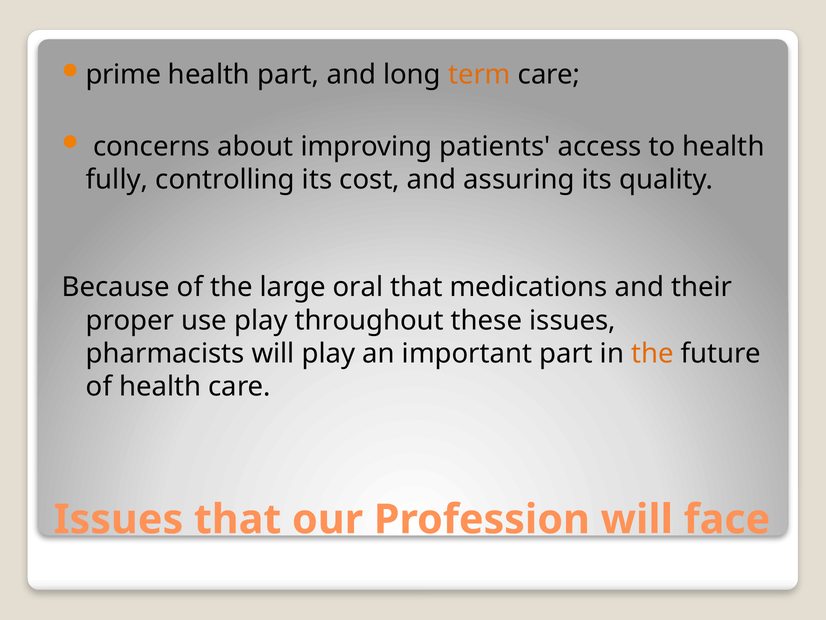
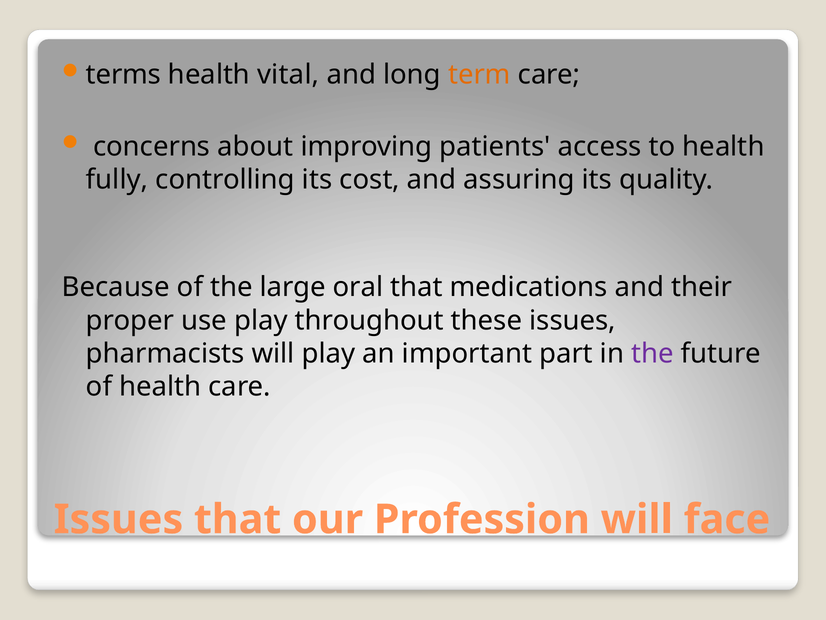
prime: prime -> terms (123, 75)
health part: part -> vital (288, 75)
the colour: orange -> purple (653, 353)
